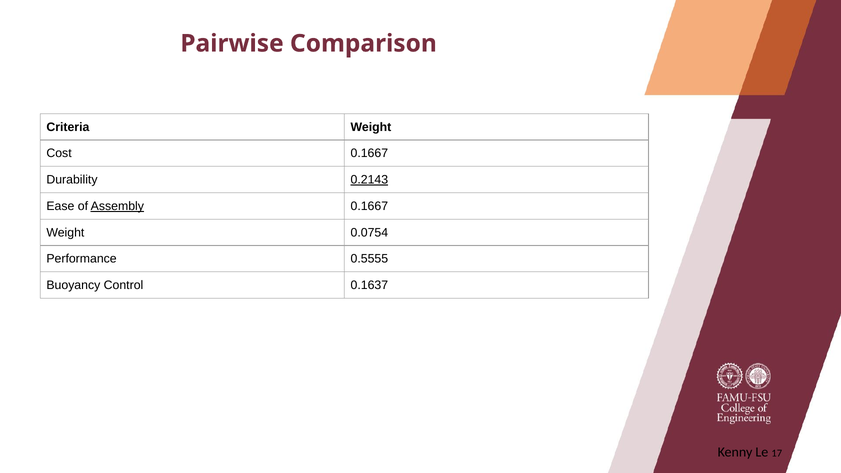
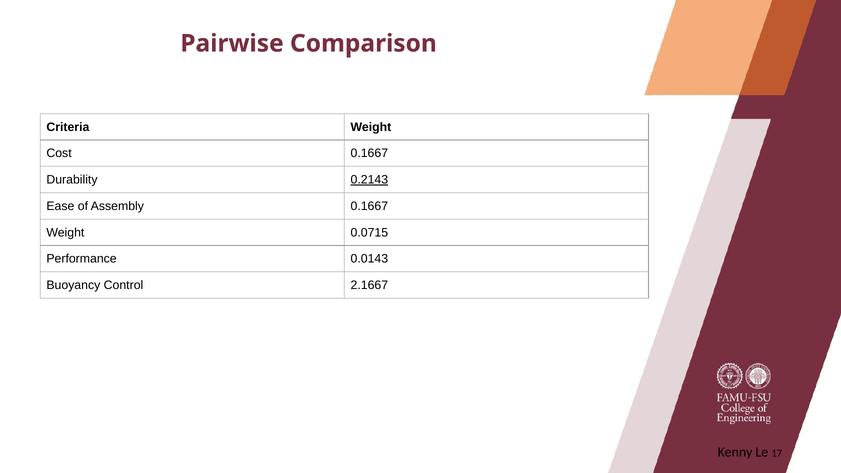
Assembly underline: present -> none (117, 206)
0.0754: 0.0754 -> 0.0715 (369, 233)
0.5555: 0.5555 -> 0.0143 (369, 259)
0.1637: 0.1637 -> 2.1667 (369, 285)
